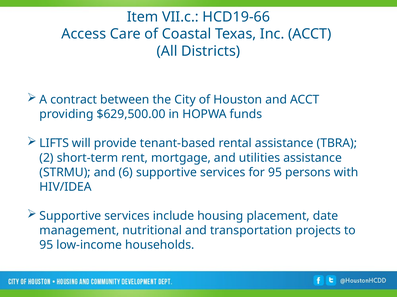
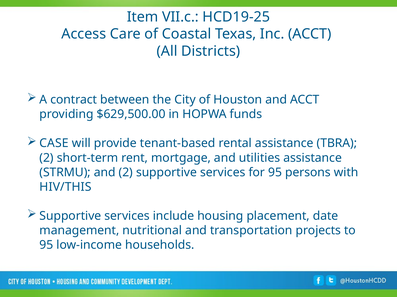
HCD19-66: HCD19-66 -> HCD19-25 (236, 17)
LIFTS: LIFTS -> CASE (54, 144)
and 6: 6 -> 2 (126, 173)
HIV/IDEA: HIV/IDEA -> HIV/THIS (66, 187)
